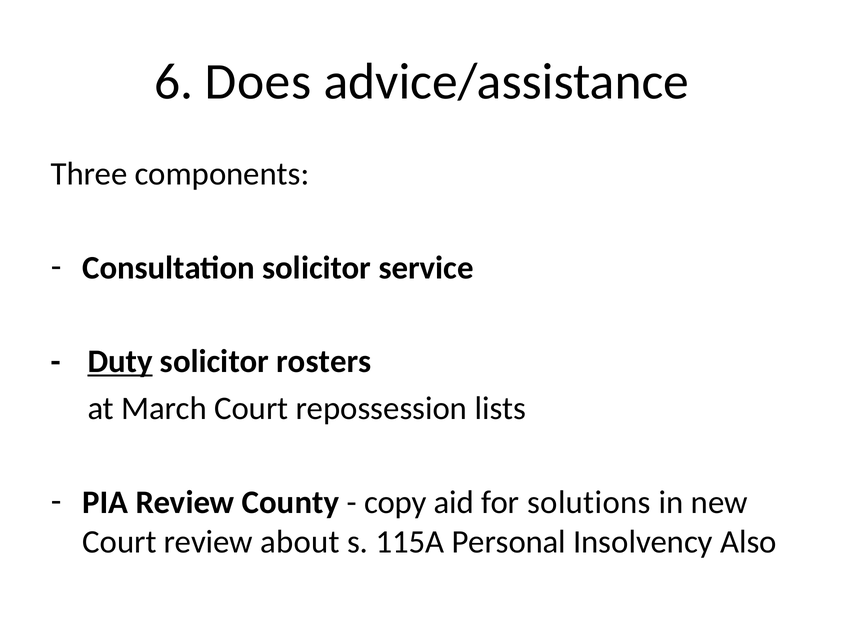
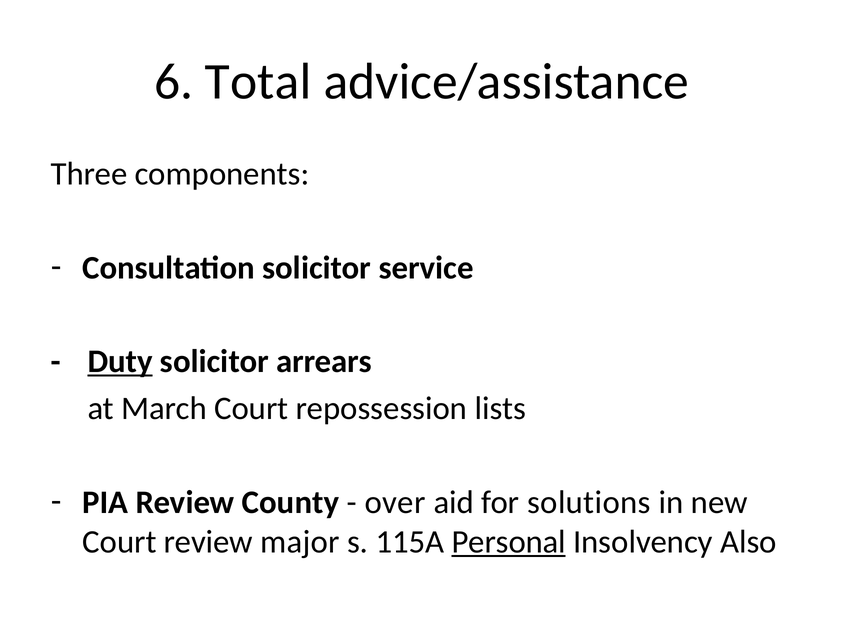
Does: Does -> Total (258, 82)
rosters: rosters -> arrears (324, 362)
copy: copy -> over (395, 502)
about: about -> major (300, 542)
Personal underline: none -> present (509, 542)
